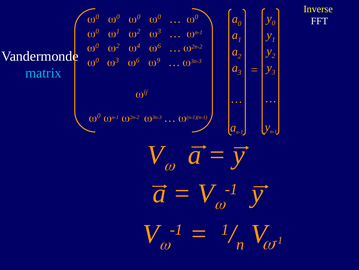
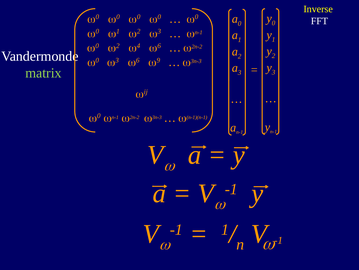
matrix colour: light blue -> light green (43, 73)
